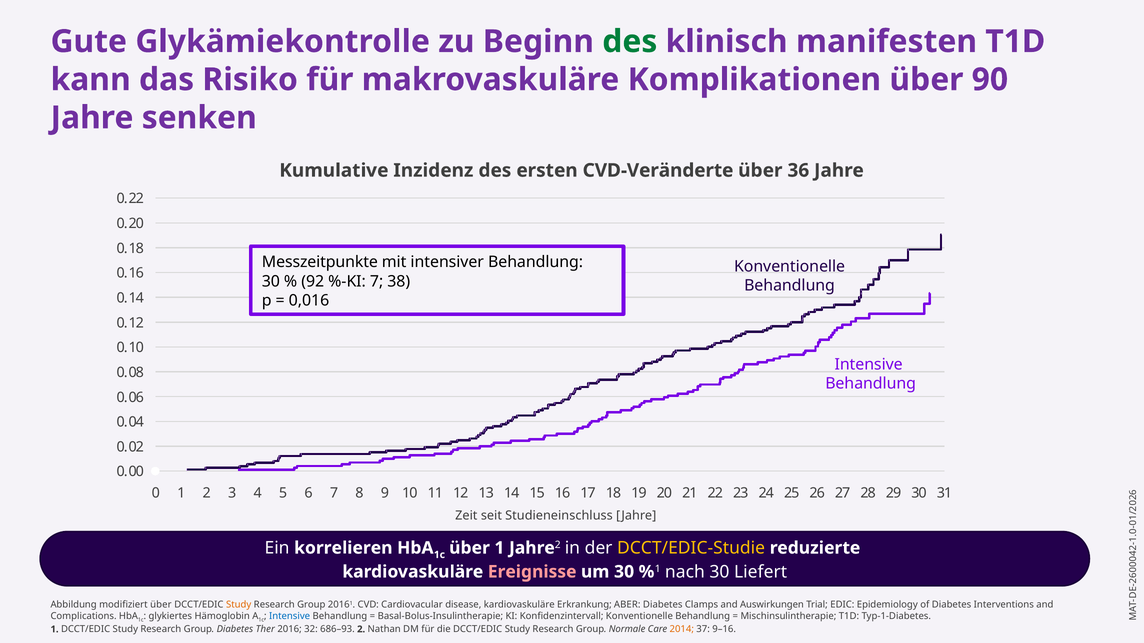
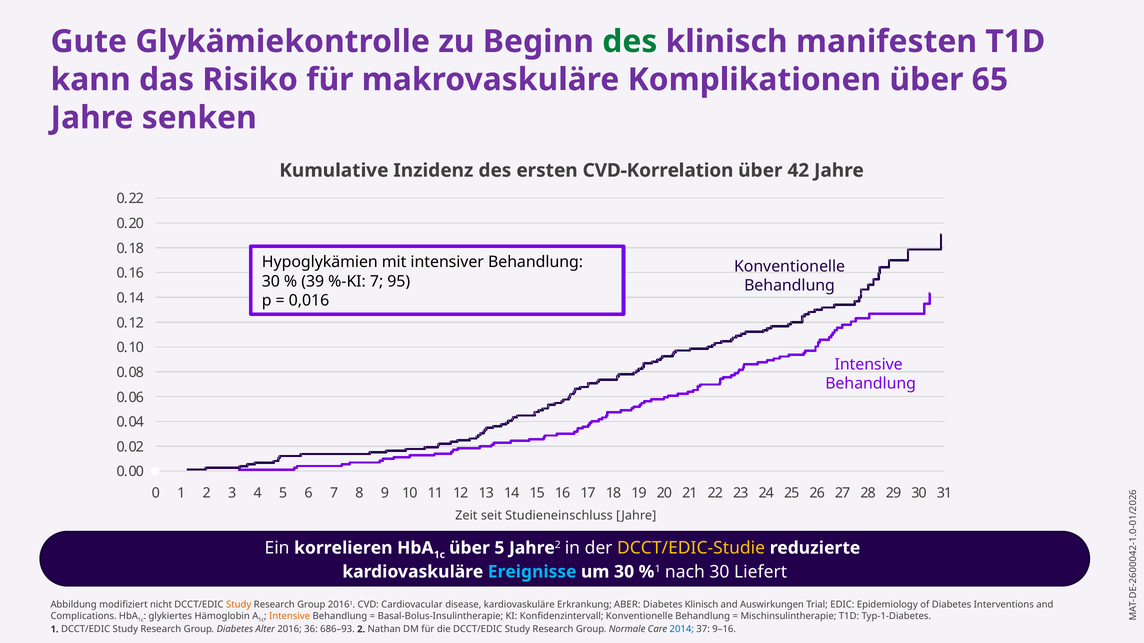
90: 90 -> 65 (990, 80)
CVD-Veränderte: CVD-Veränderte -> CVD-Korrelation (658, 171)
36: 36 -> 42 (798, 171)
Messzeitpunkte: Messzeitpunkte -> Hypoglykämien (320, 262)
92: 92 -> 39 (313, 282)
38: 38 -> 95 (399, 282)
über 1: 1 -> 5 (499, 548)
Ereignisse colour: pink -> light blue (532, 572)
modifiziert über: über -> nicht (161, 605)
Diabetes Clamps: Clamps -> Klinisch (702, 605)
Intensive colour: blue -> orange (290, 617)
Ther: Ther -> Alter (265, 630)
32: 32 -> 36 (311, 630)
2014 colour: orange -> blue (682, 630)
